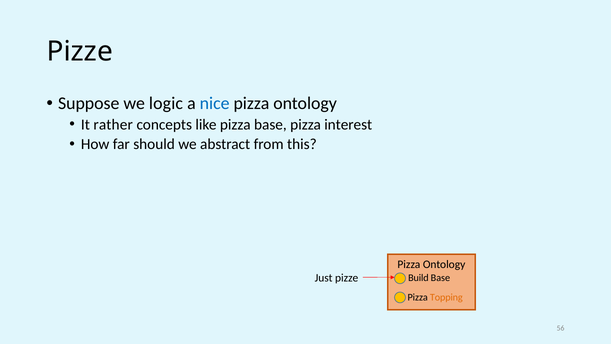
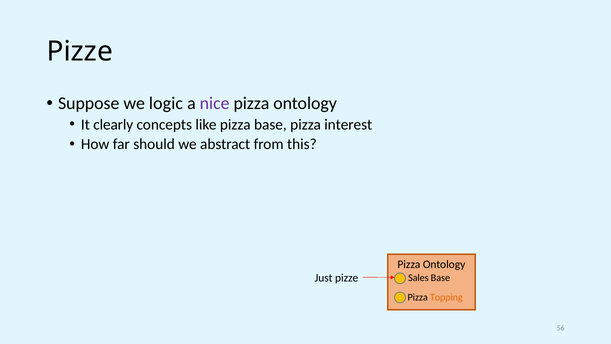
nice colour: blue -> purple (215, 103)
rather: rather -> clearly (113, 124)
Build: Build -> Sales (418, 278)
